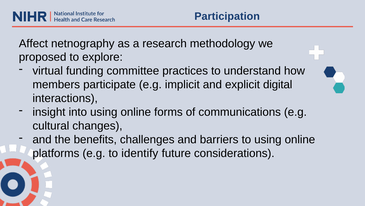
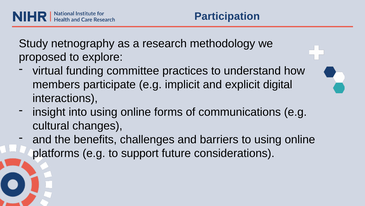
Affect: Affect -> Study (33, 43)
identify: identify -> support (140, 153)
